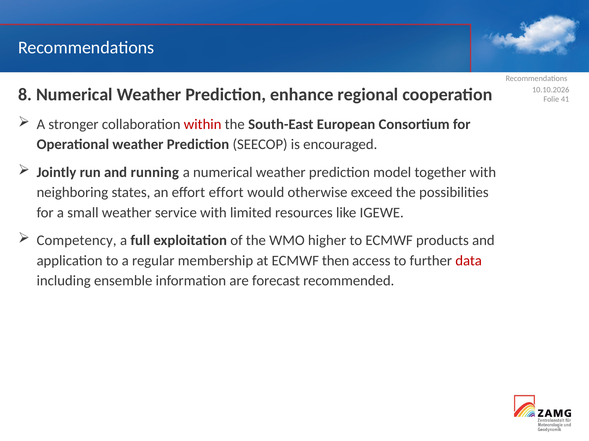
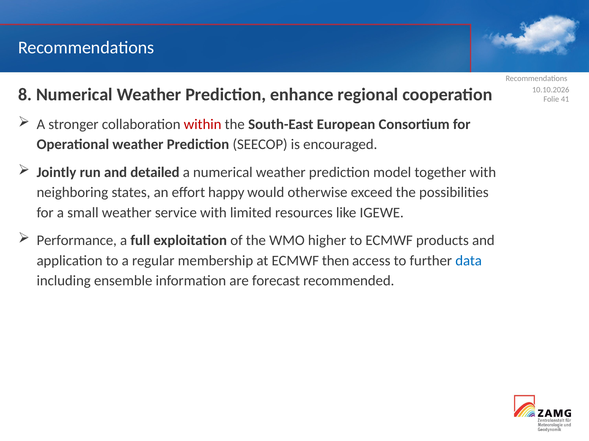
running: running -> detailed (155, 173)
effort effort: effort -> happy (226, 193)
Competency: Competency -> Performance (77, 241)
data colour: red -> blue (469, 261)
